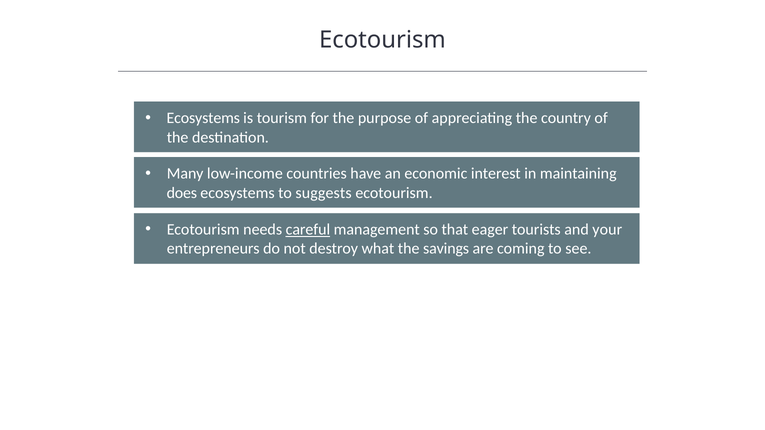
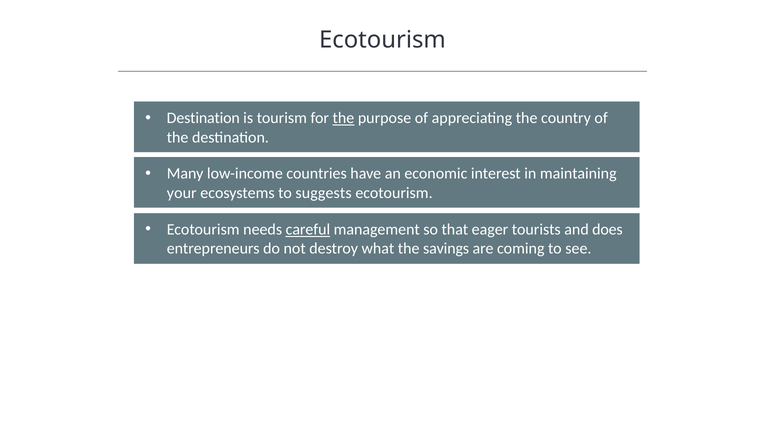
Ecosystems: Ecosystems -> Destination (203, 118)
the underline: none -> present (343, 118)
does: does -> your (182, 193)
your: your -> does (607, 230)
